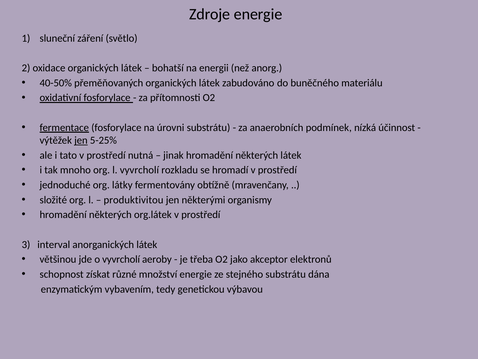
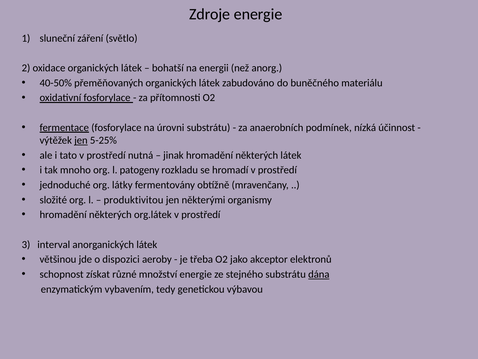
l vyvrcholí: vyvrcholí -> patogeny (140, 170)
o vyvrcholí: vyvrcholí -> dispozici (121, 259)
dána underline: none -> present (319, 274)
